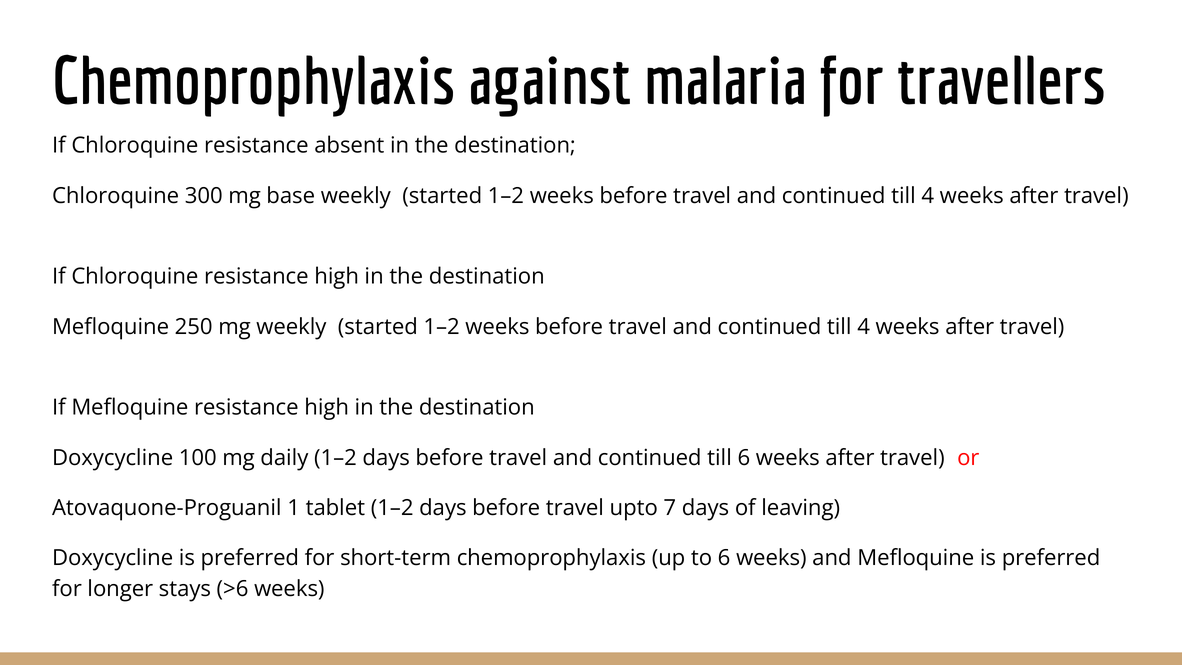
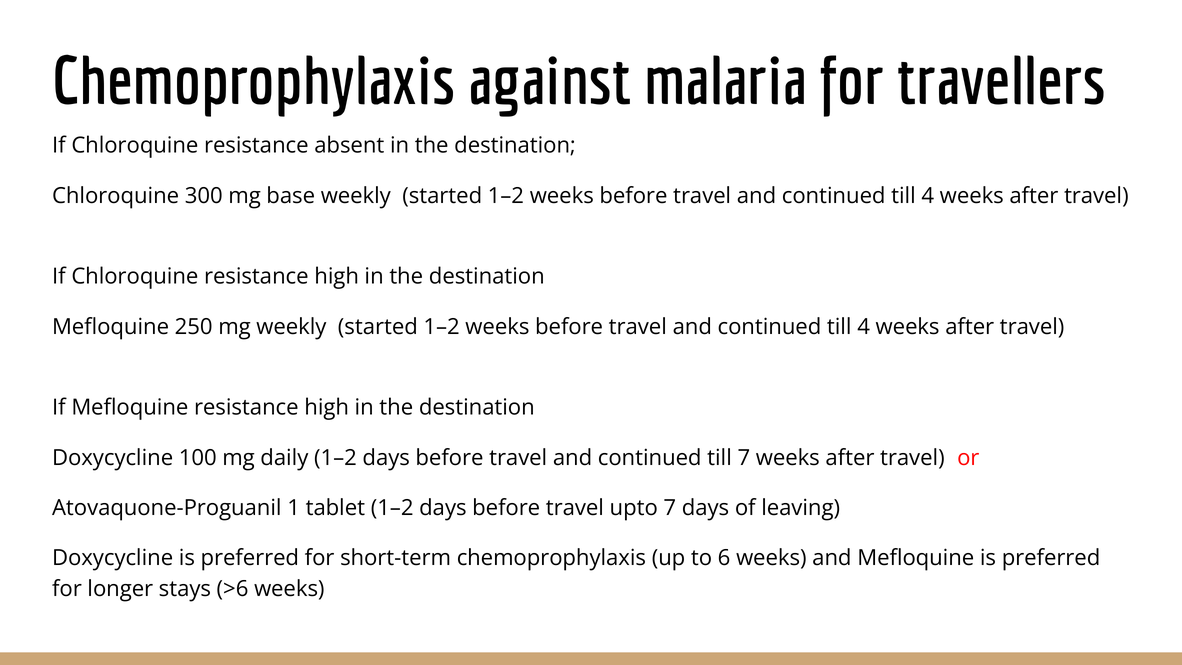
till 6: 6 -> 7 (744, 458)
